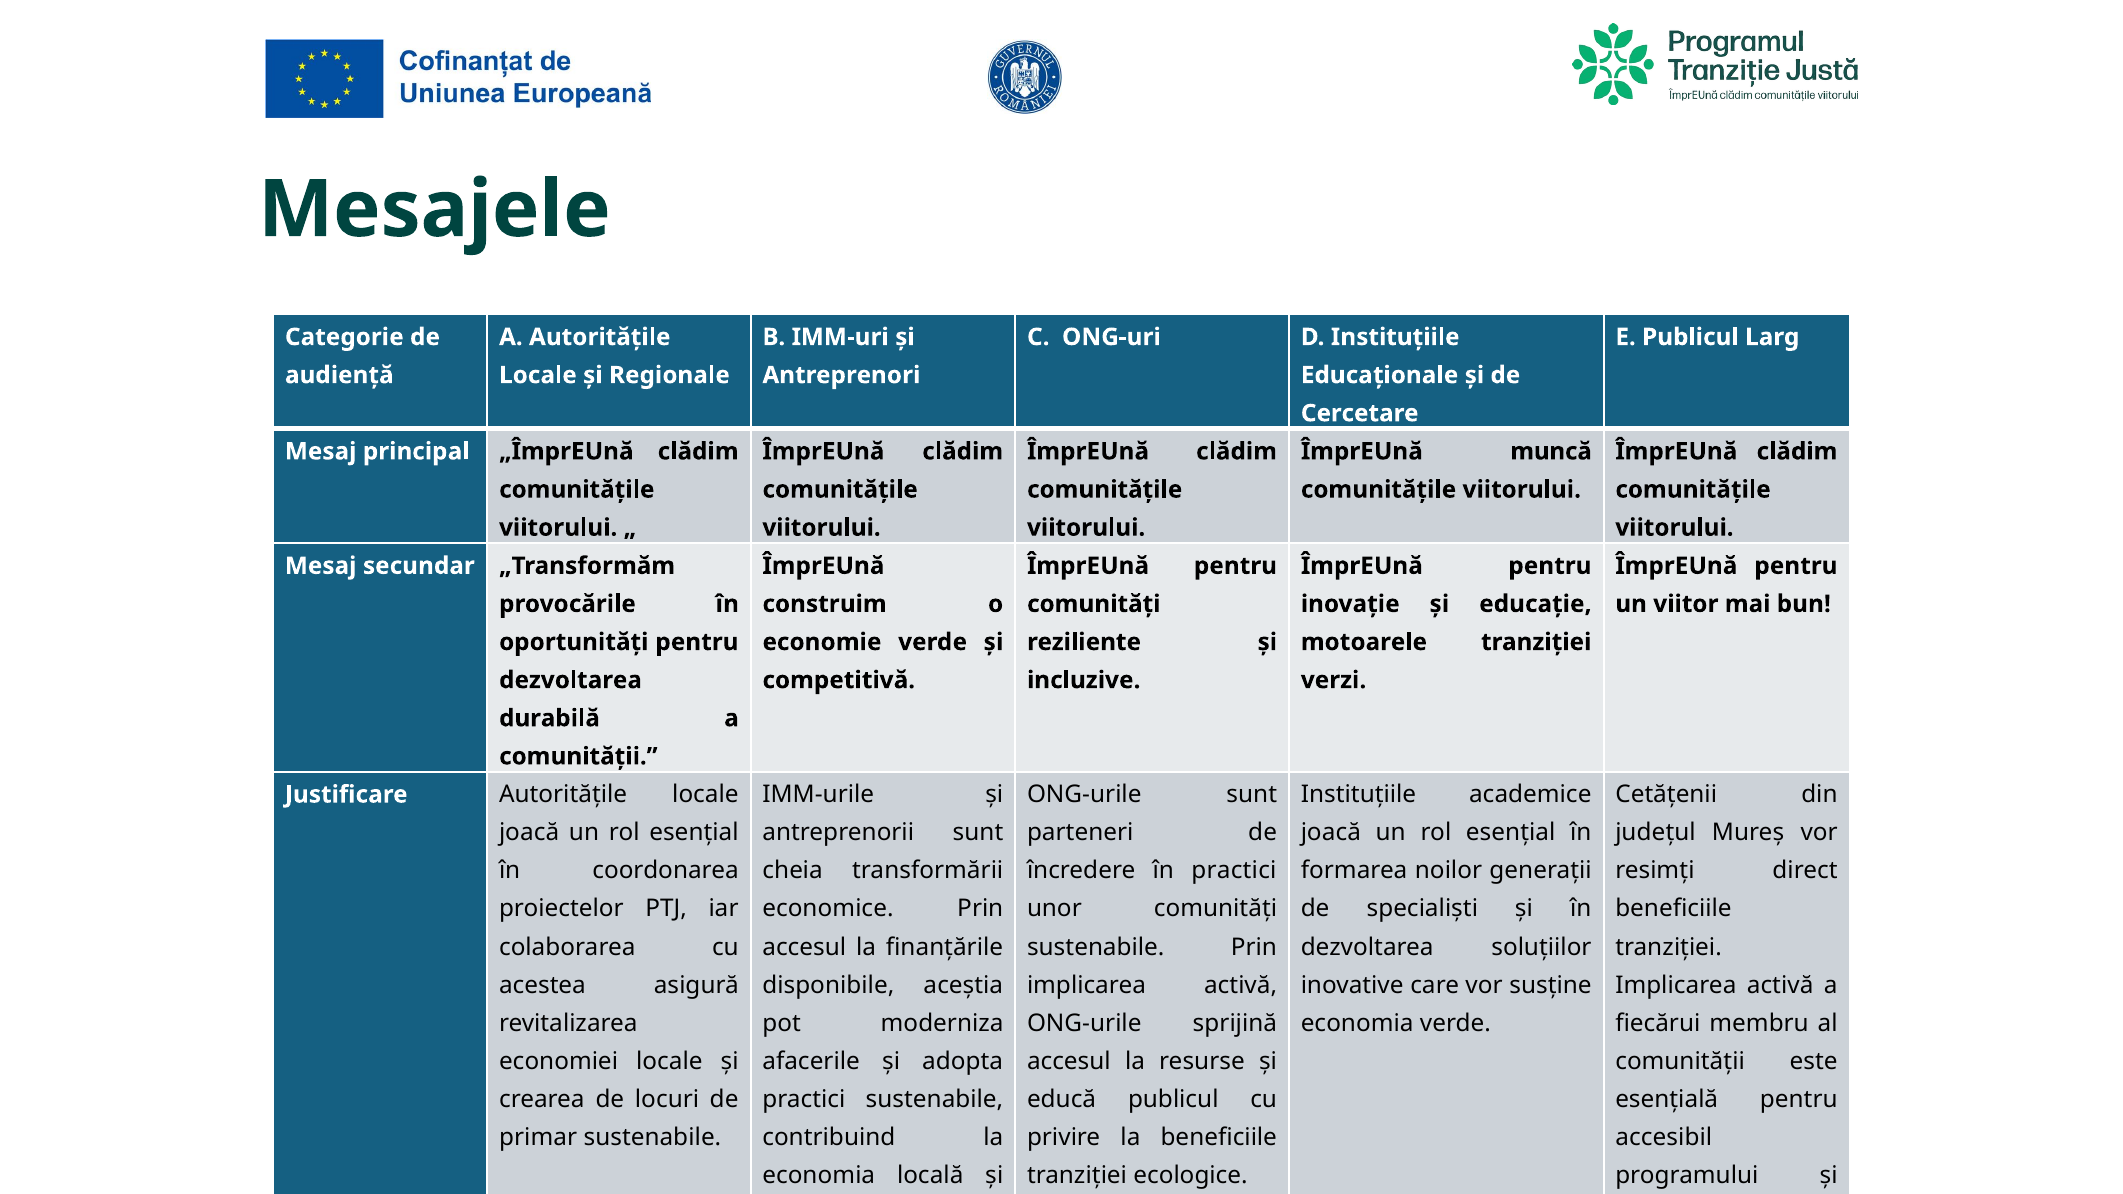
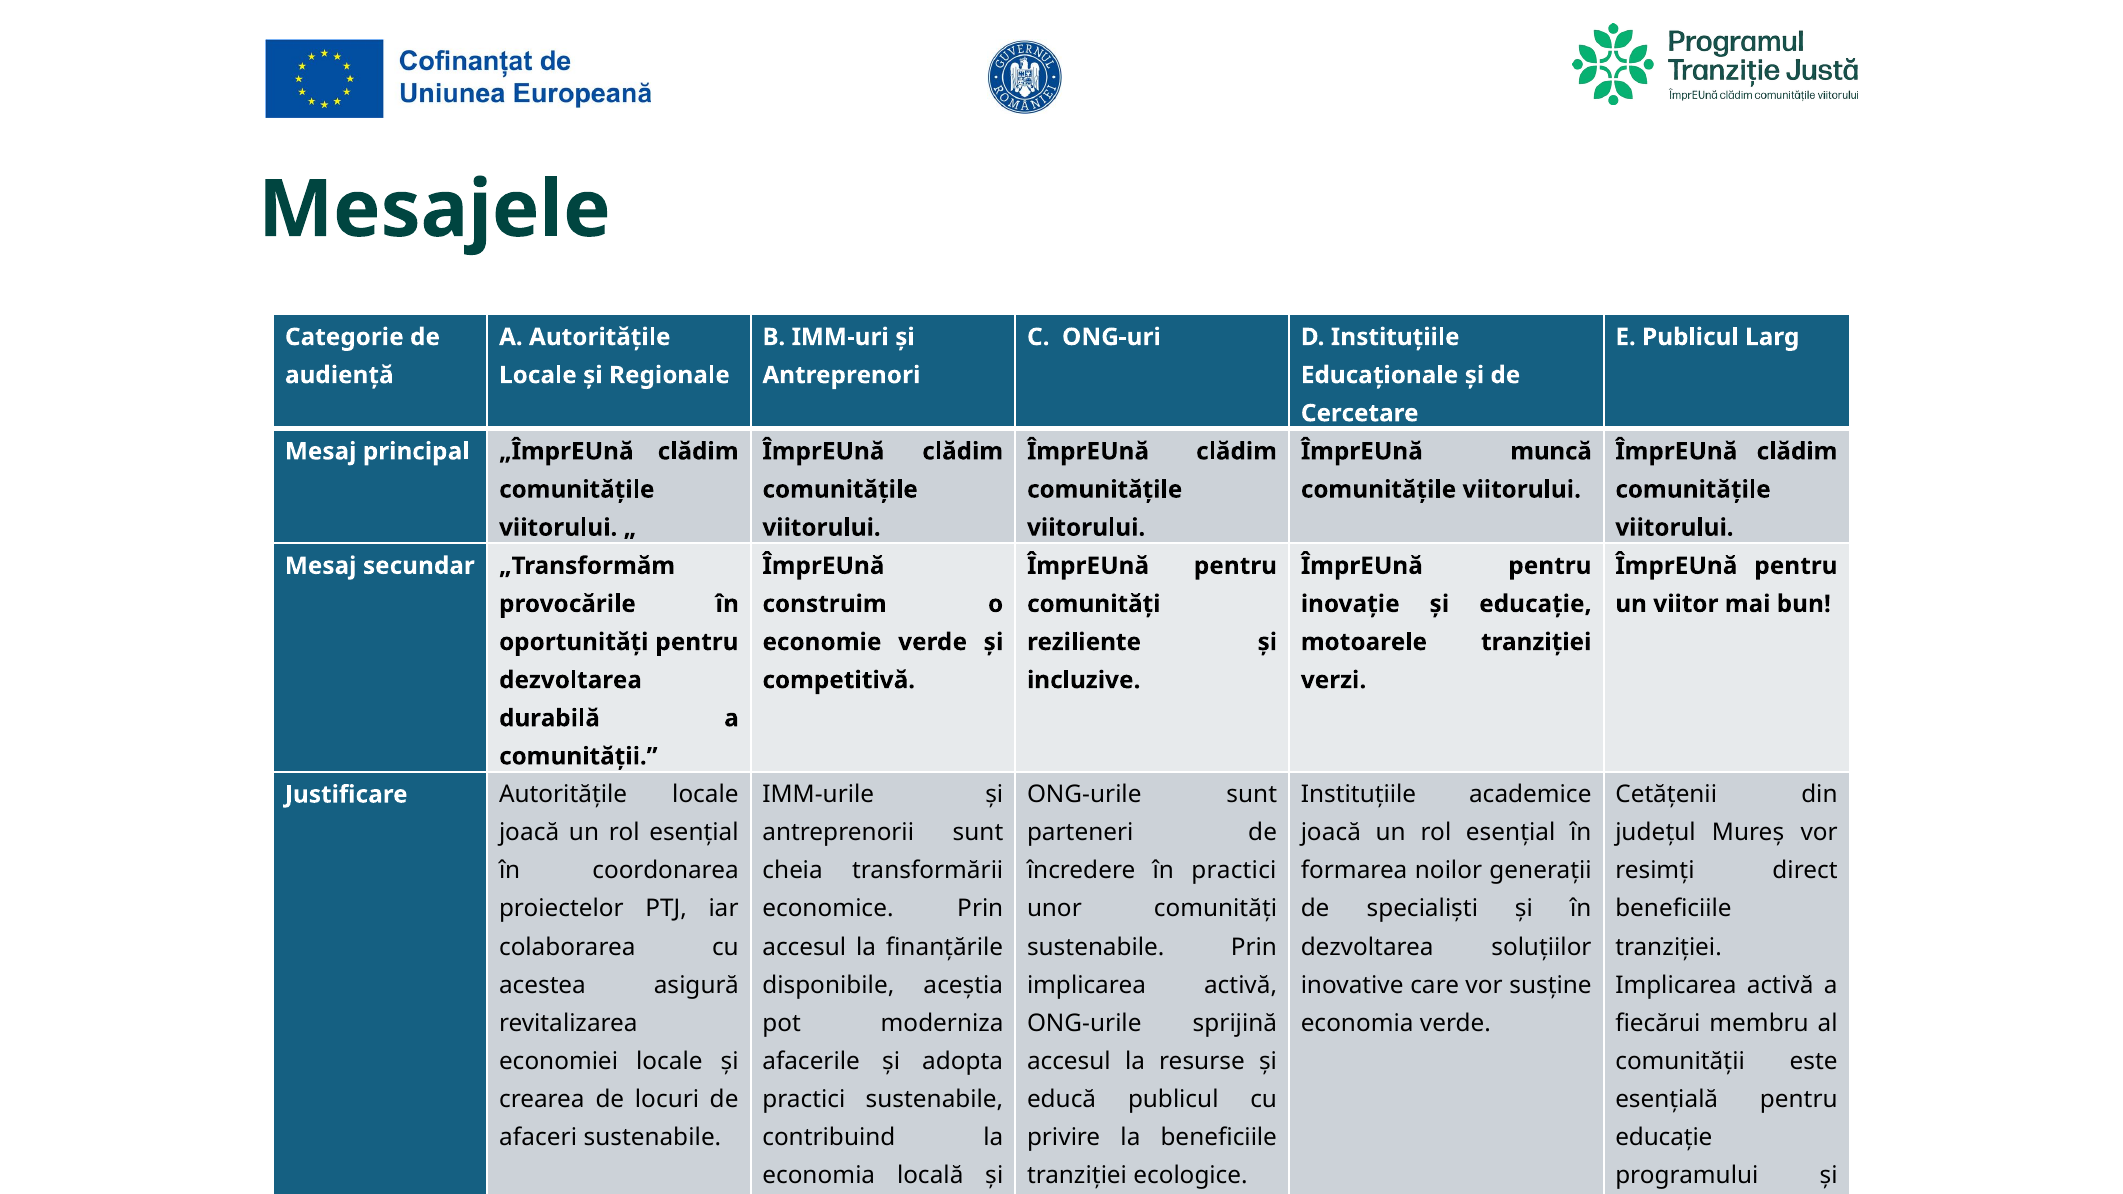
primar: primar -> afaceri (538, 1138)
accesibil: accesibil -> educație (1664, 1138)
